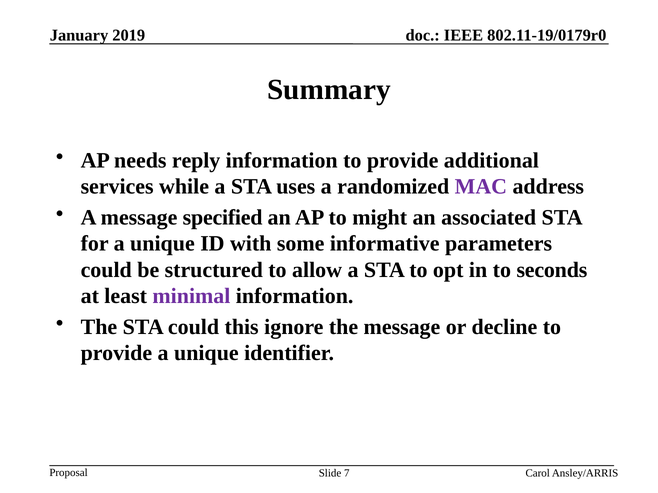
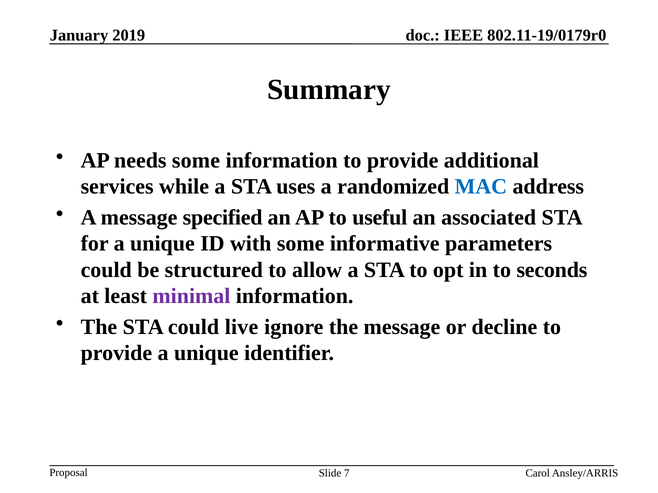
needs reply: reply -> some (196, 161)
MAC colour: purple -> blue (481, 187)
might: might -> useful (380, 218)
this: this -> live (242, 327)
